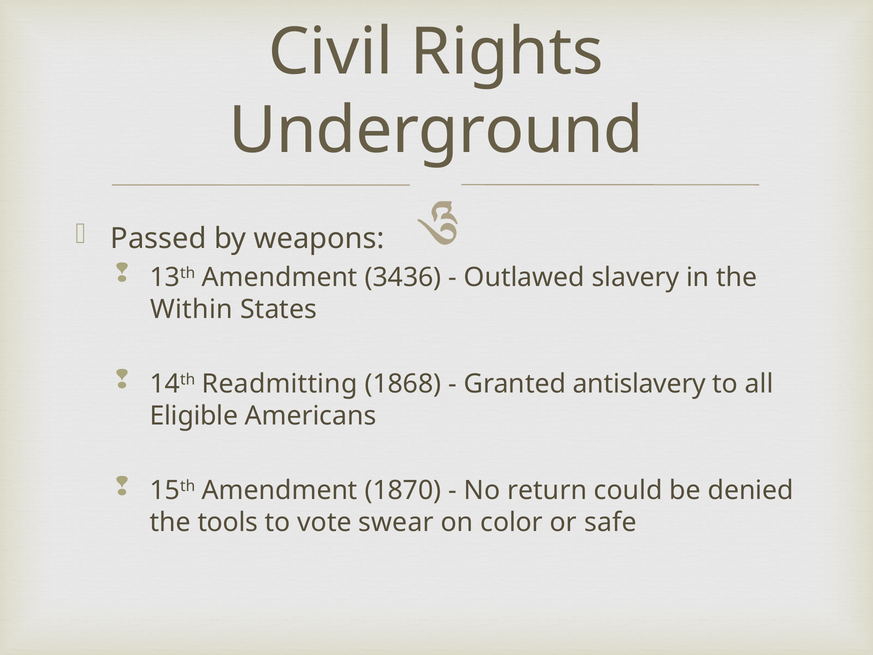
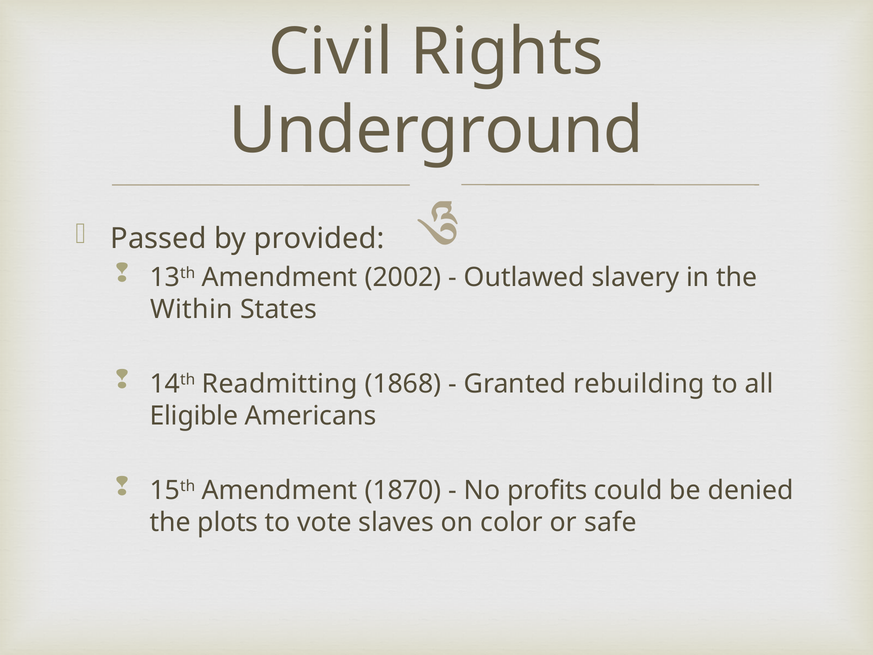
weapons: weapons -> provided (319, 239)
3436: 3436 -> 2002 (403, 277)
antislavery: antislavery -> rebuilding (639, 384)
return: return -> profits (547, 490)
tools: tools -> plots (228, 522)
swear: swear -> slaves (396, 522)
